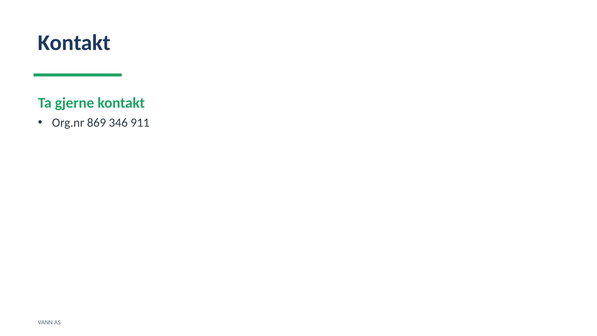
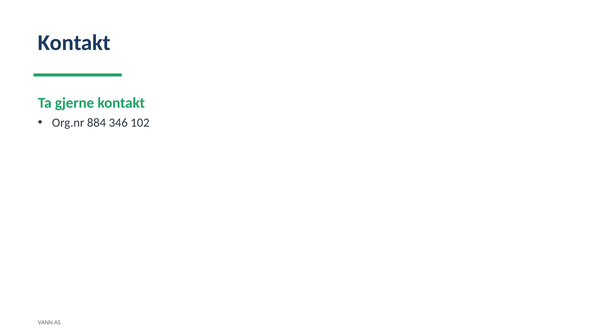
869: 869 -> 884 (97, 123)
911: 911 -> 102 (140, 123)
